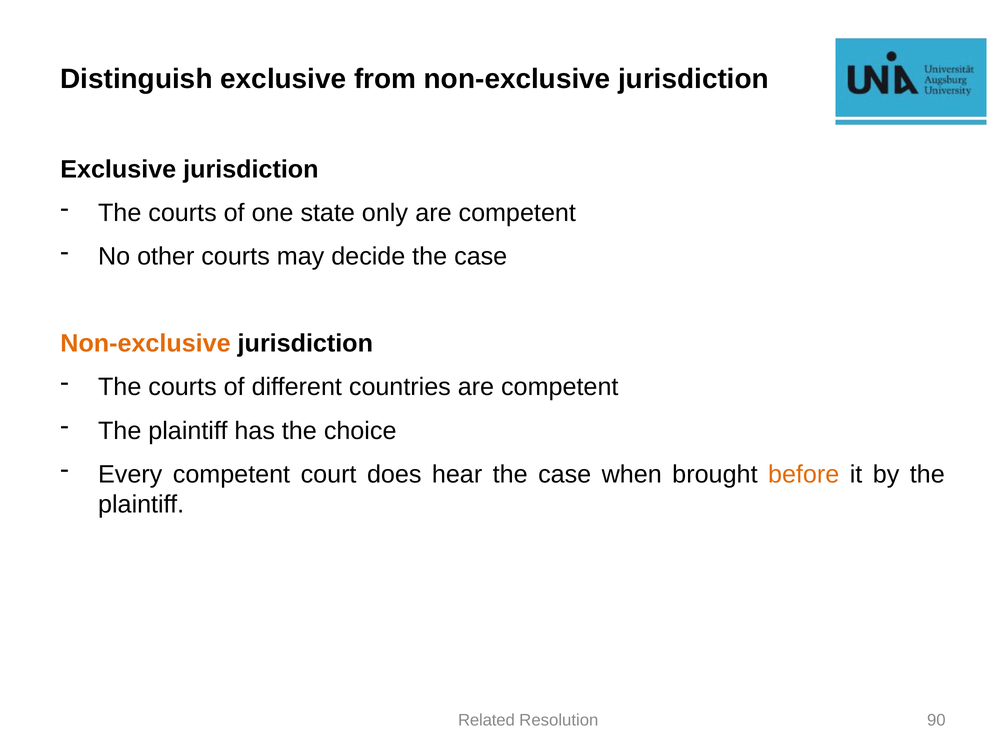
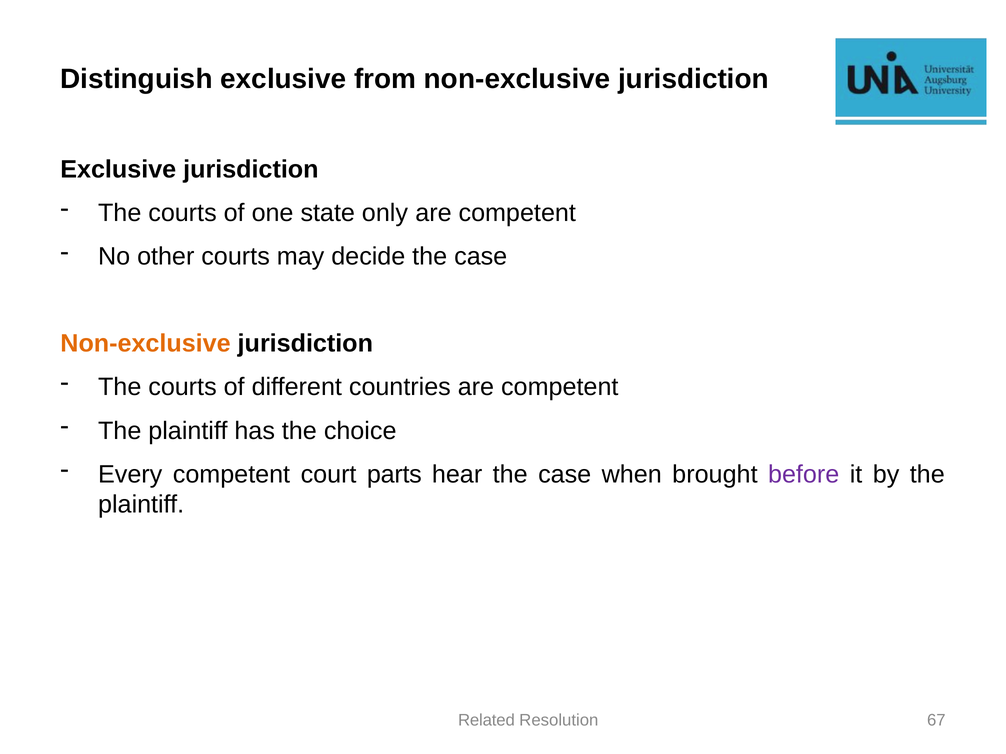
does: does -> parts (394, 475)
before colour: orange -> purple (804, 475)
90: 90 -> 67 (936, 721)
